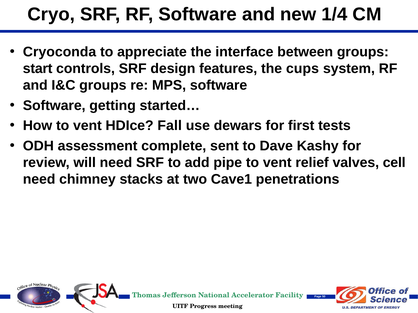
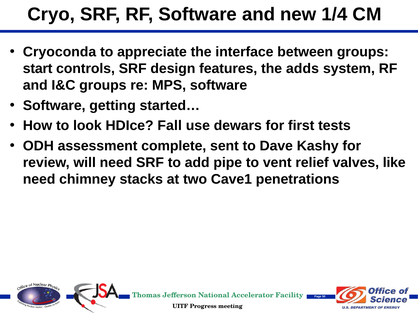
cups: cups -> adds (302, 69)
How to vent: vent -> look (87, 126)
cell: cell -> like (394, 163)
